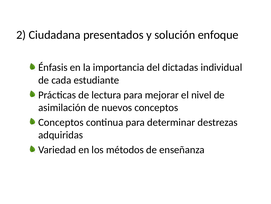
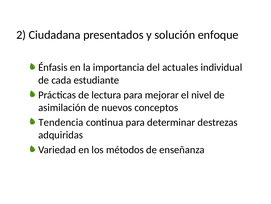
dictadas: dictadas -> actuales (180, 67)
Conceptos: Conceptos -> Tendencia (61, 122)
